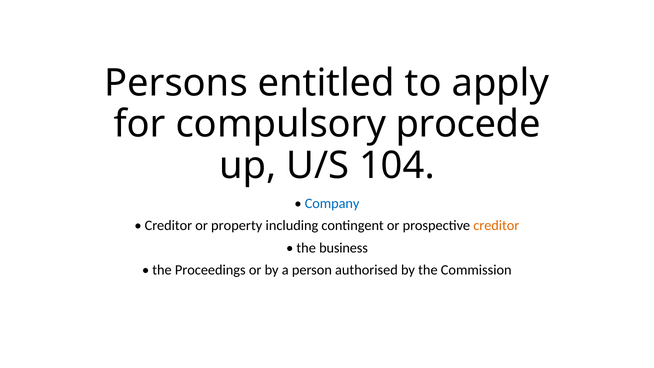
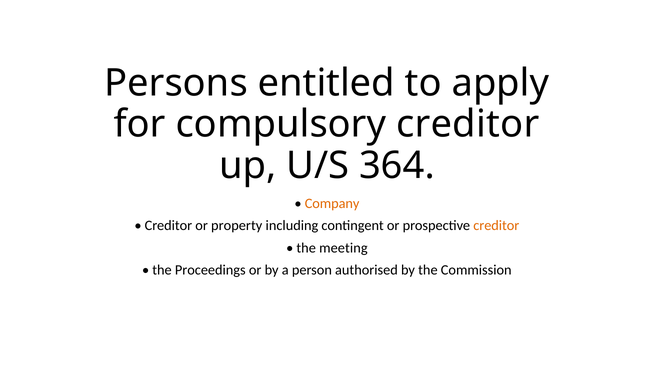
compulsory procede: procede -> creditor (468, 124)
104: 104 -> 364 (397, 165)
Company colour: blue -> orange (332, 203)
business: business -> meeting (343, 248)
